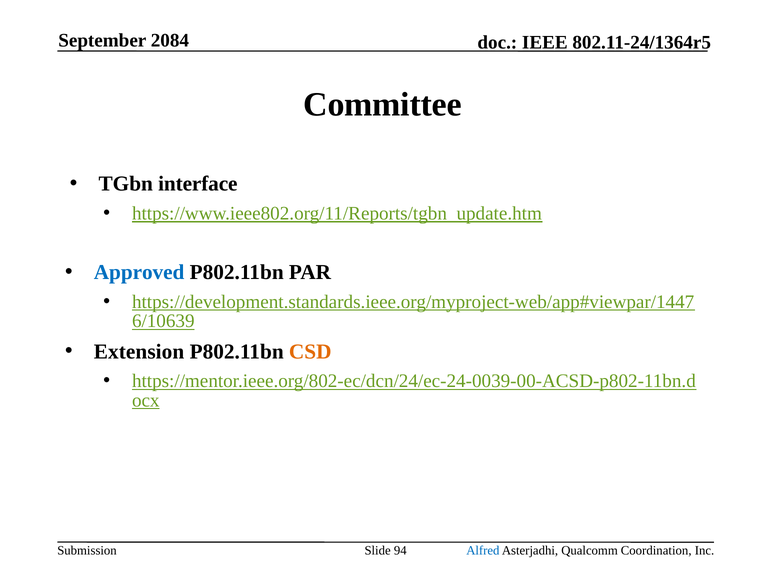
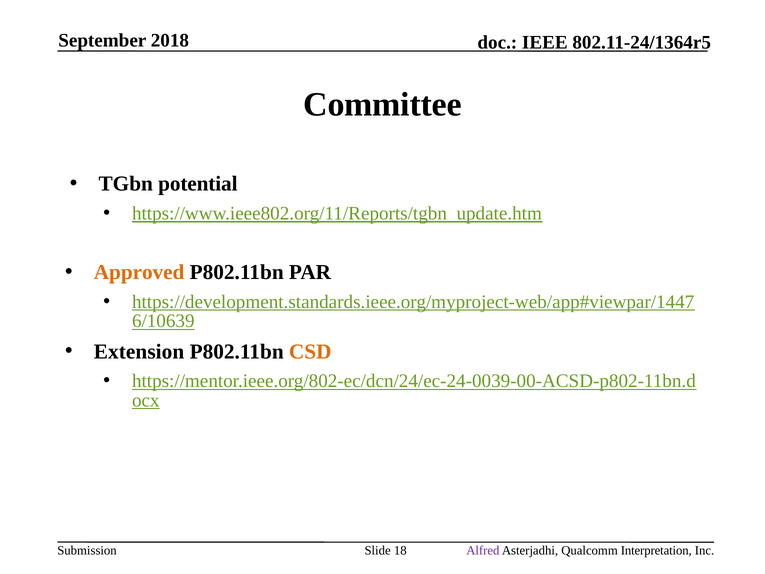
2084: 2084 -> 2018 (170, 41)
interface: interface -> potential (198, 184)
Approved colour: blue -> orange (139, 272)
94: 94 -> 18 (400, 550)
Alfred colour: blue -> purple (483, 550)
Coordination: Coordination -> Interpretation (656, 550)
